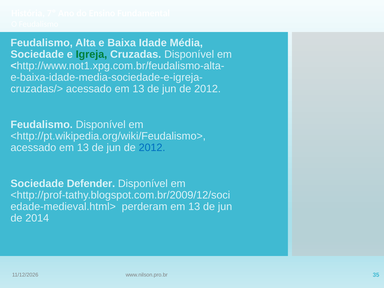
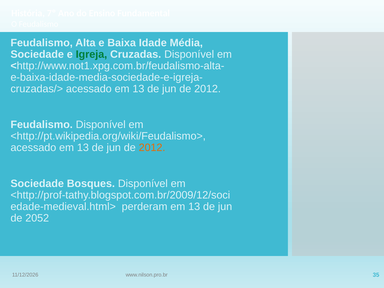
2012 colour: blue -> orange (152, 148)
Defender: Defender -> Bosques (91, 184)
2014: 2014 -> 2052 (37, 218)
